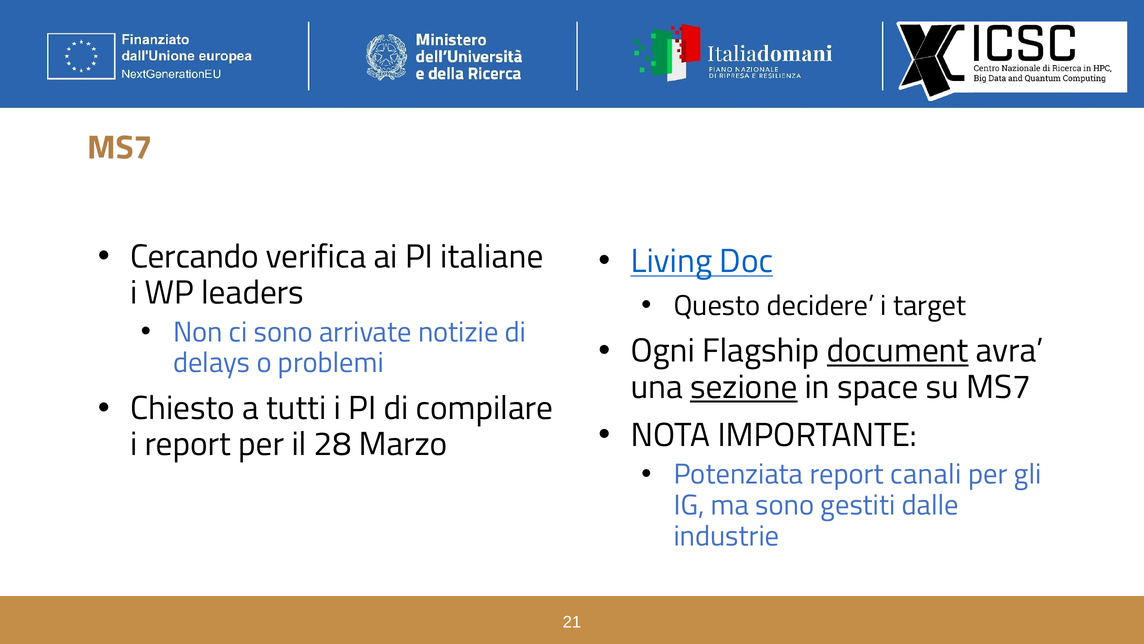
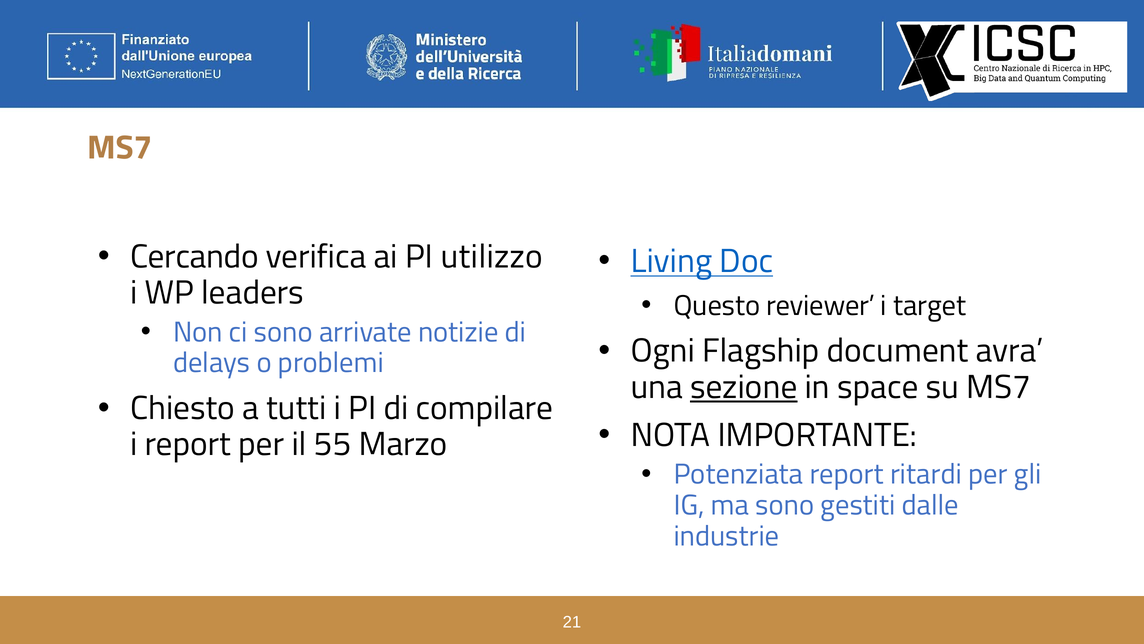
italiane: italiane -> utilizzo (492, 256)
decidere: decidere -> reviewer (821, 305)
document underline: present -> none (898, 351)
28: 28 -> 55 (333, 444)
canali: canali -> ritardi (926, 474)
